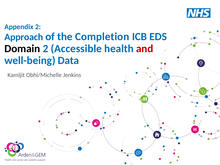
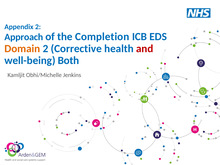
Domain colour: black -> orange (22, 49)
Accessible: Accessible -> Corrective (76, 49)
Data: Data -> Both (68, 60)
